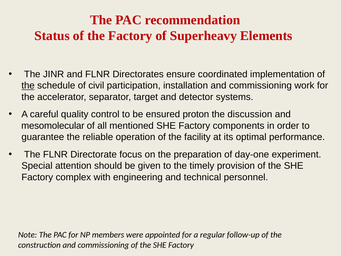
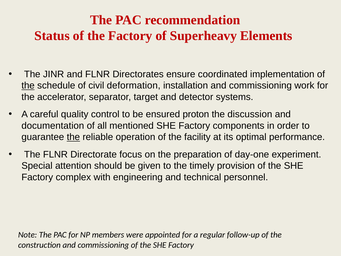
participation: participation -> deformation (134, 86)
mesomolecular: mesomolecular -> documentation (53, 126)
the underline: none -> present (73, 137)
